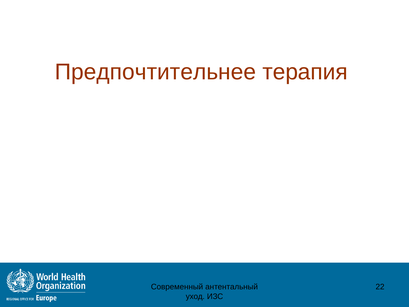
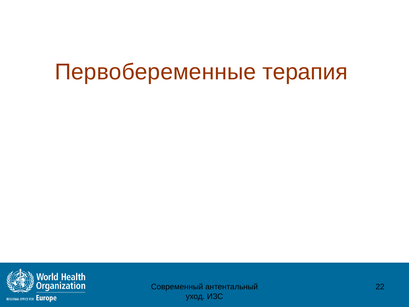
Предпочтительнее: Предпочтительнее -> Первобеременные (155, 72)
